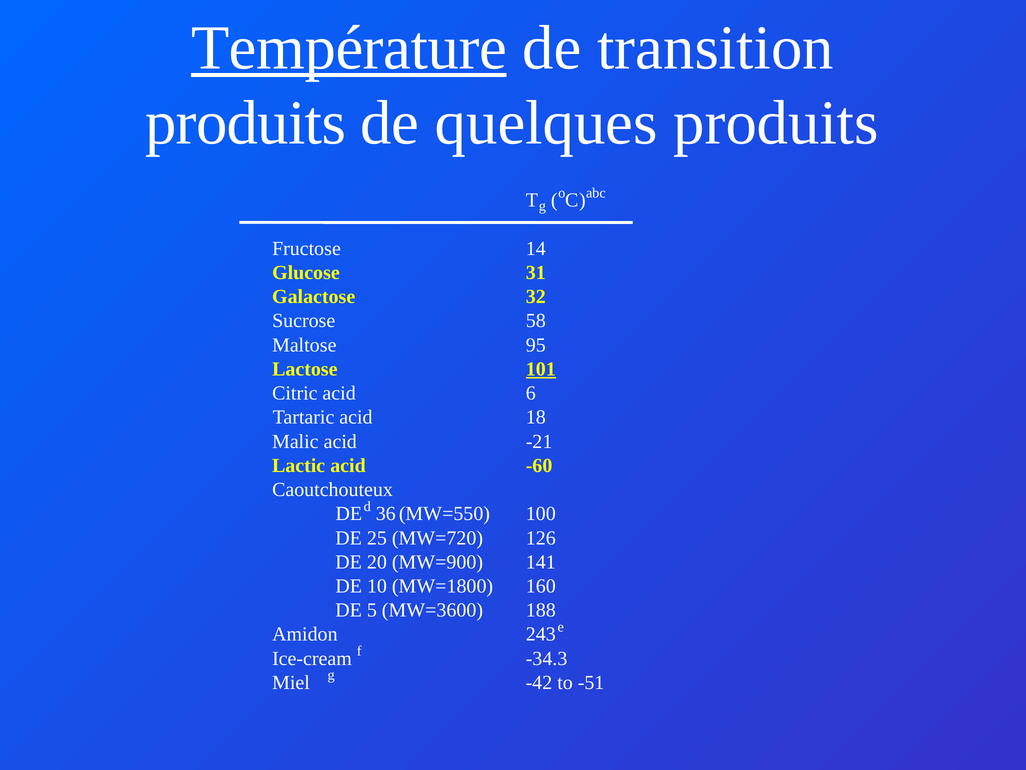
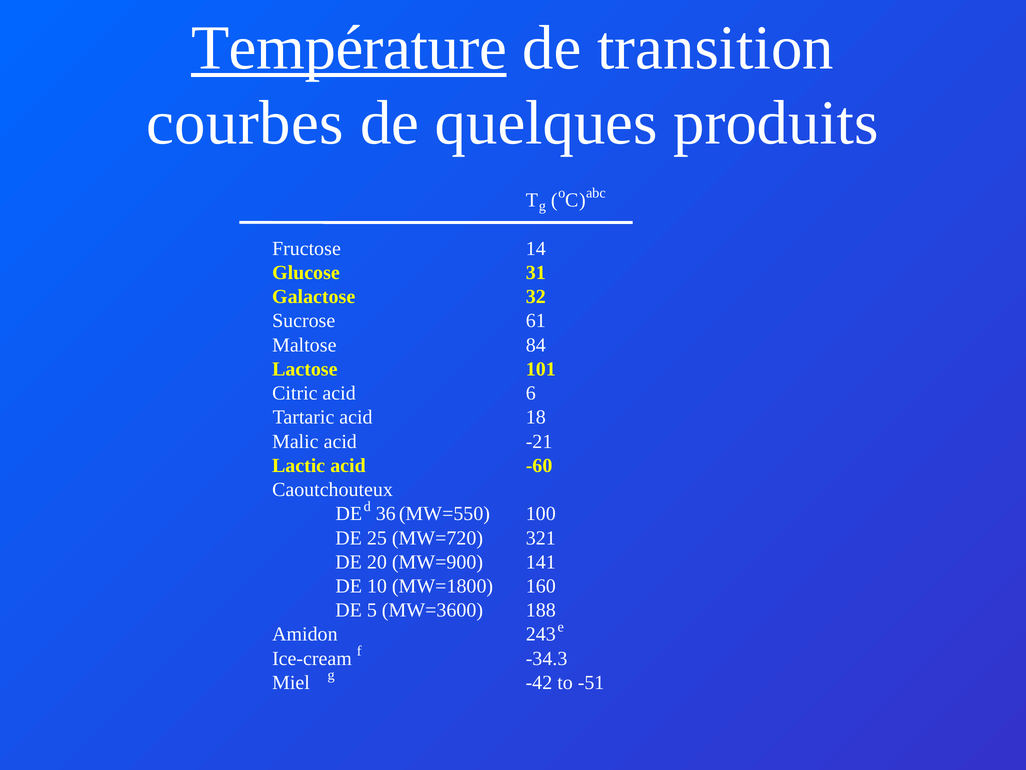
produits: produits -> courbes (245, 123)
58: 58 -> 61 (536, 321)
95: 95 -> 84 (536, 345)
101 underline: present -> none (541, 369)
126: 126 -> 321 (541, 538)
